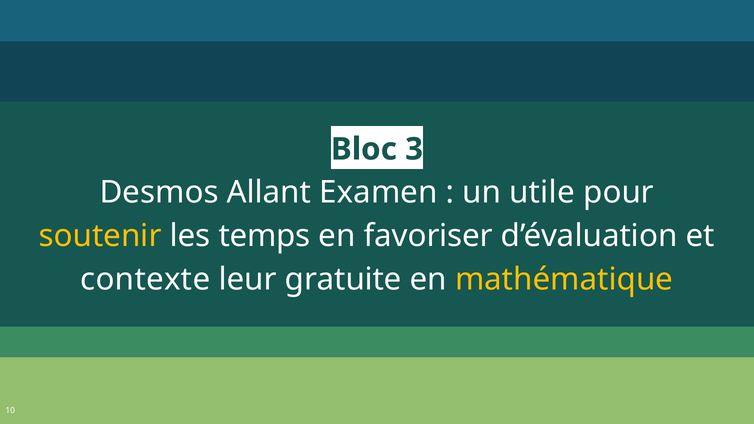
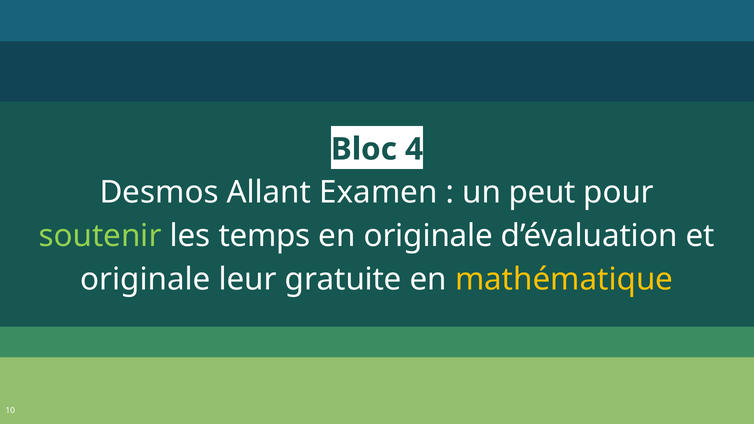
3: 3 -> 4 (414, 149)
utile: utile -> peut (542, 193)
soutenir colour: yellow -> light green (100, 236)
en favoriser: favoriser -> originale (428, 236)
contexte: contexte -> originale (145, 279)
